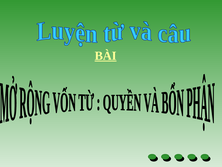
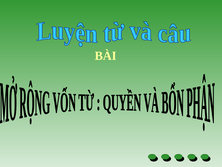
BÀI underline: present -> none (106, 56)
